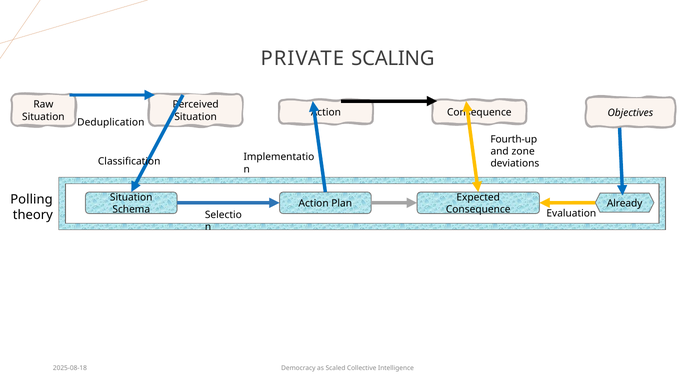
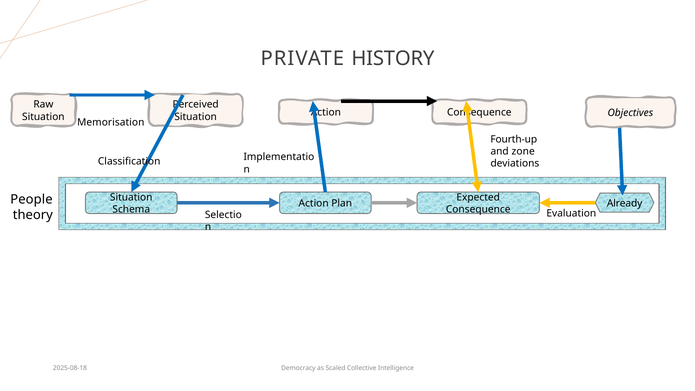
SCALING: SCALING -> HISTORY (393, 58)
Deduplication: Deduplication -> Memorisation (111, 122)
Polling: Polling -> People (31, 199)
